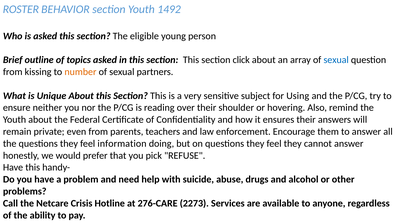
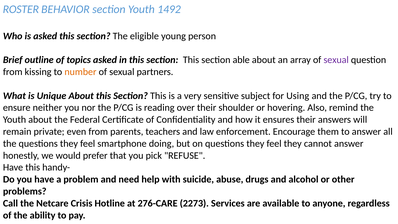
click: click -> able (241, 60)
sexual colour: blue -> purple (336, 60)
information: information -> smartphone (122, 143)
